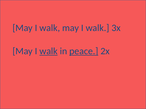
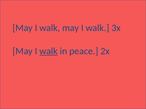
peace underline: present -> none (84, 51)
